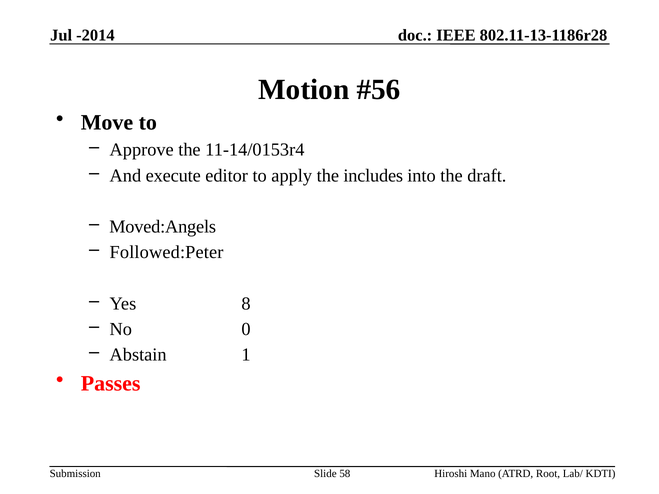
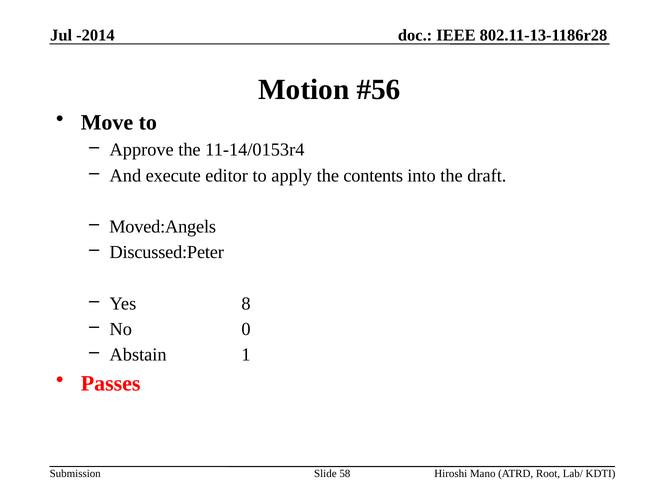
includes: includes -> contents (373, 176)
Followed:Peter: Followed:Peter -> Discussed:Peter (167, 252)
